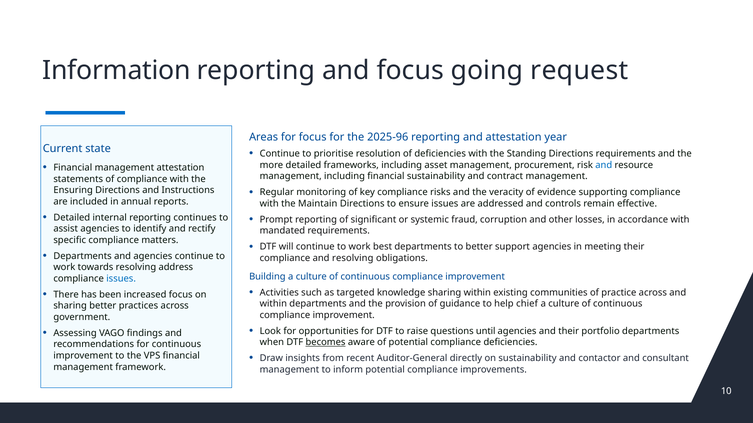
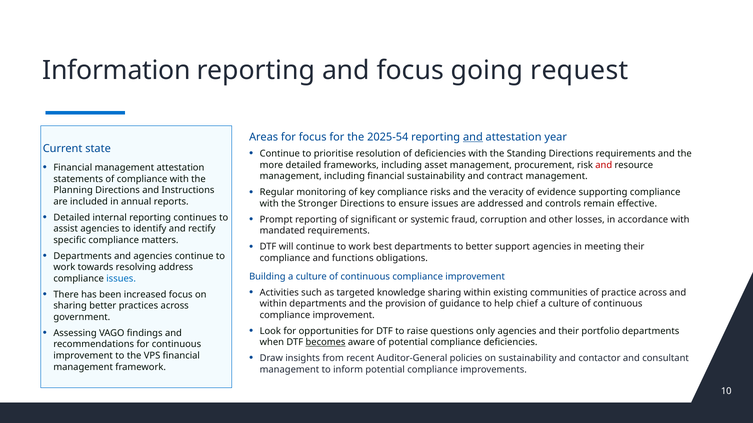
2025-96: 2025-96 -> 2025-54 (388, 137)
and underline: none -> present (473, 137)
and colour: blue -> red (604, 165)
Ensuring: Ensuring -> Planning (73, 190)
Maintain: Maintain -> Stronger (318, 204)
and resolving: resolving -> functions (353, 258)
until: until -> only (486, 331)
directly: directly -> policies (466, 359)
